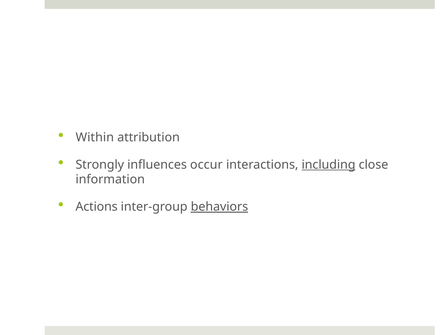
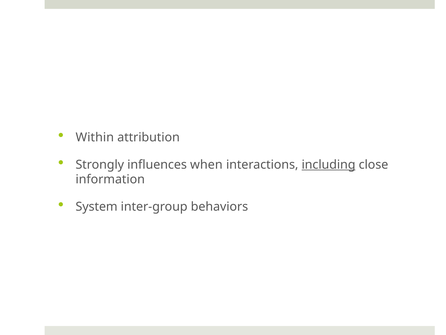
occur: occur -> when (206, 164)
Actions: Actions -> System (97, 207)
behaviors underline: present -> none (219, 207)
